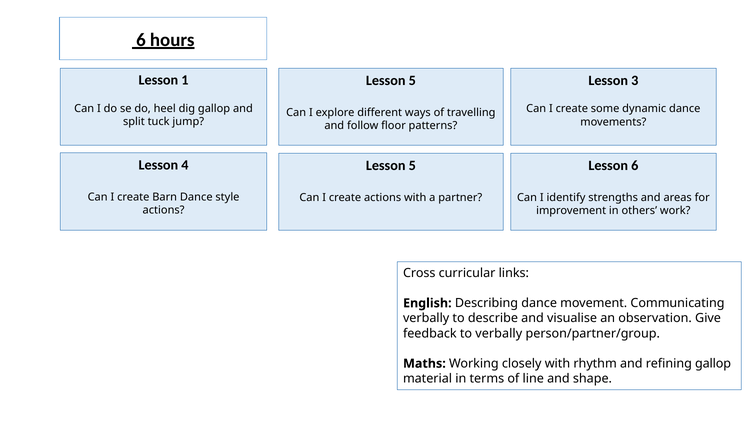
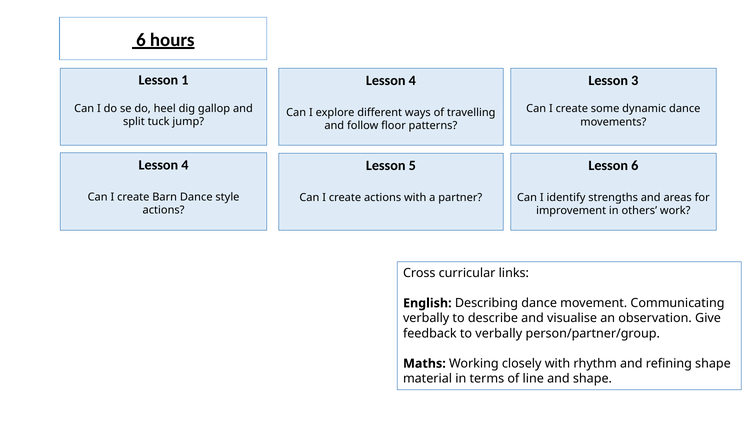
5: 5 -> 4 (412, 81)
refining gallop: gallop -> shape (713, 364)
